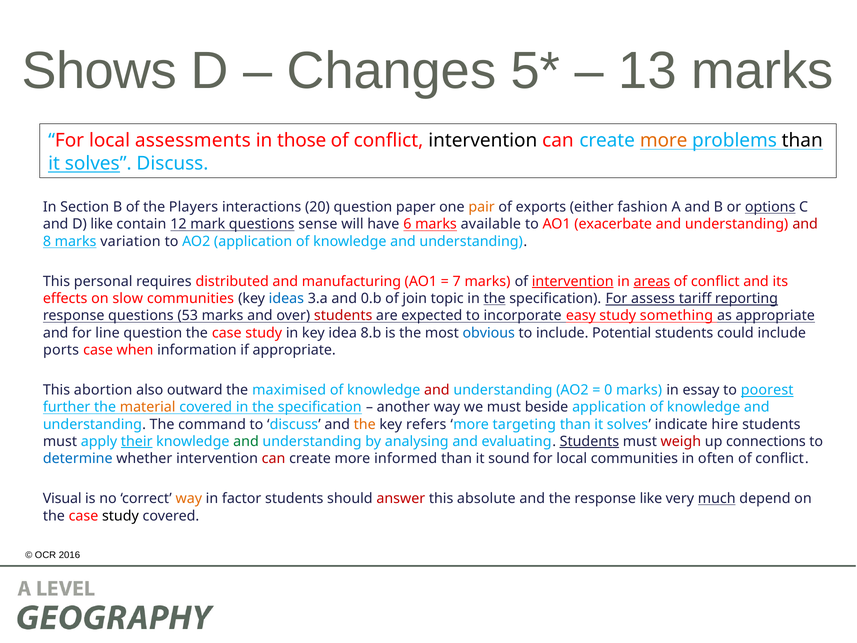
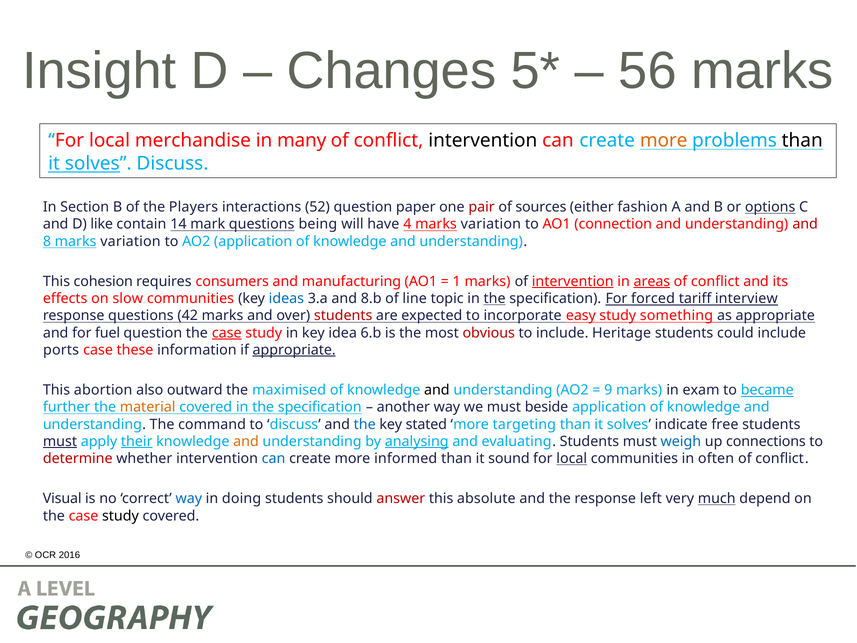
Shows: Shows -> Insight (99, 71)
13: 13 -> 56 (648, 71)
assessments: assessments -> merchandise (193, 140)
those: those -> many (302, 140)
20: 20 -> 52 (317, 207)
pair colour: orange -> red (482, 207)
exports: exports -> sources (541, 207)
12: 12 -> 14 (178, 224)
sense: sense -> being (318, 224)
6: 6 -> 4 (407, 224)
available: available -> variation (491, 224)
exacerbate: exacerbate -> connection (613, 224)
personal: personal -> cohesion (103, 281)
distributed: distributed -> consumers (232, 281)
7: 7 -> 1 (457, 281)
0.b: 0.b -> 8.b (371, 298)
join: join -> line (415, 298)
assess: assess -> forced (653, 298)
reporting: reporting -> interview (746, 298)
53: 53 -> 42 (188, 316)
line: line -> fuel (108, 333)
case underline: none -> present (227, 333)
8.b: 8.b -> 6.b (371, 333)
obvious colour: blue -> red (489, 333)
Potential: Potential -> Heritage (622, 333)
when: when -> these (135, 350)
appropriate underline: none -> present (294, 350)
and colour: red -> black (437, 390)
0: 0 -> 9 (608, 390)
essay: essay -> exam (701, 390)
poorest: poorest -> became (767, 390)
the colour: orange -> blue (365, 424)
refers: refers -> stated (426, 424)
hire: hire -> free (725, 424)
must underline: none -> present (60, 441)
and colour: green -> orange (246, 441)
analysing underline: none -> present (417, 441)
Students underline: present -> none (589, 441)
weigh colour: red -> blue (681, 441)
determine colour: blue -> red (78, 458)
can colour: red -> blue (274, 458)
local underline: none -> present (572, 458)
way colour: orange -> blue (189, 498)
factor: factor -> doing (242, 498)
response like: like -> left (651, 498)
